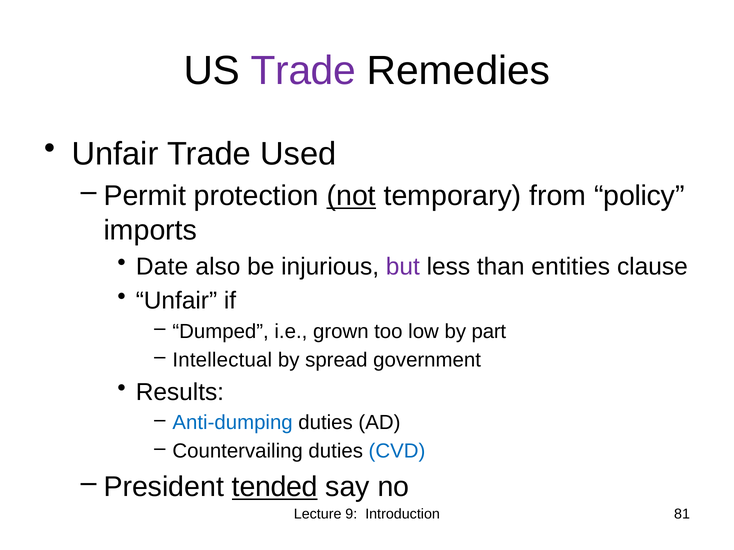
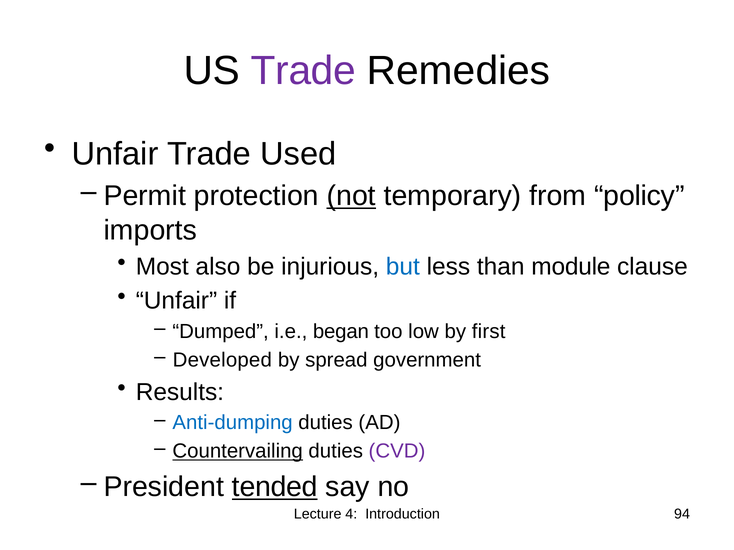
Date: Date -> Most (162, 267)
but colour: purple -> blue (403, 267)
entities: entities -> module (571, 267)
grown: grown -> began (341, 332)
part: part -> first (489, 332)
Intellectual: Intellectual -> Developed (222, 360)
Countervailing underline: none -> present (238, 452)
CVD colour: blue -> purple (397, 452)
9: 9 -> 4 (351, 515)
81: 81 -> 94 (682, 515)
